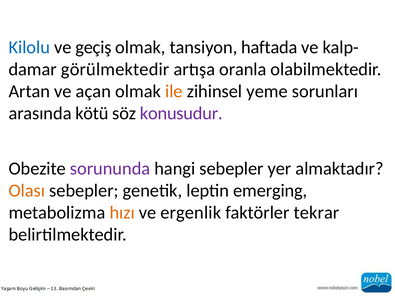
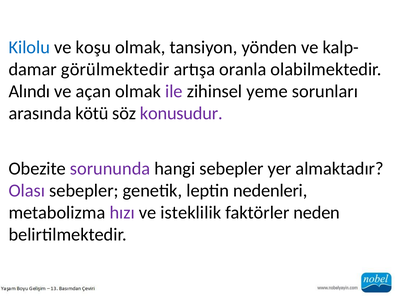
geçiş: geçiş -> koşu (93, 47)
haftada: haftada -> yönden (269, 47)
Artan: Artan -> Alındı (29, 91)
ile colour: orange -> purple (174, 91)
Olası colour: orange -> purple (27, 191)
emerging: emerging -> nedenleri (270, 191)
hızı colour: orange -> purple (122, 213)
ergenlik: ergenlik -> isteklilik (191, 213)
tekrar: tekrar -> neden (317, 213)
